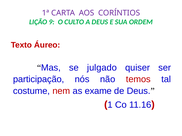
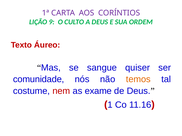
julgado: julgado -> sangue (102, 68)
participação: participação -> comunidade (39, 80)
temos colour: red -> orange (138, 80)
